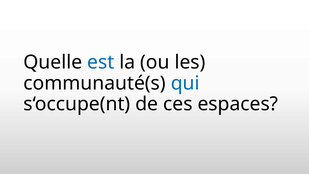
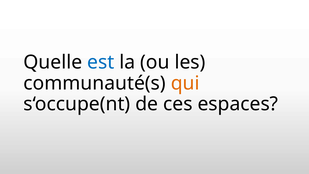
qui colour: blue -> orange (185, 83)
